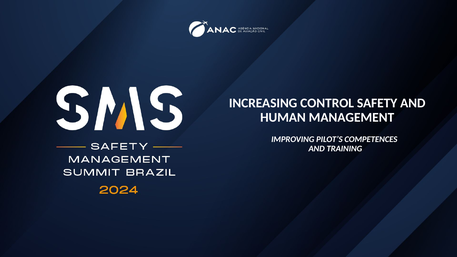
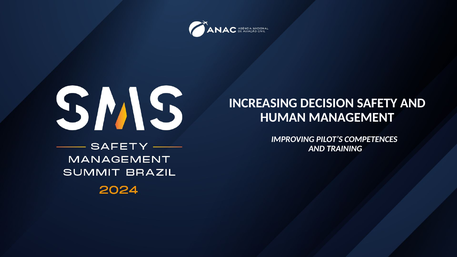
CONTROL: CONTROL -> DECISION (327, 103)
